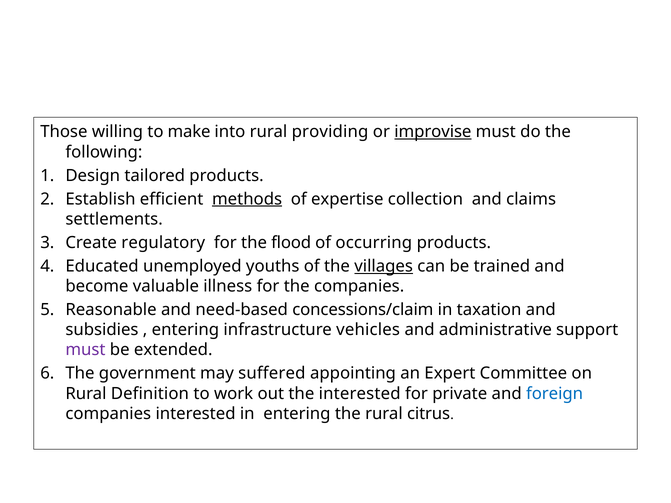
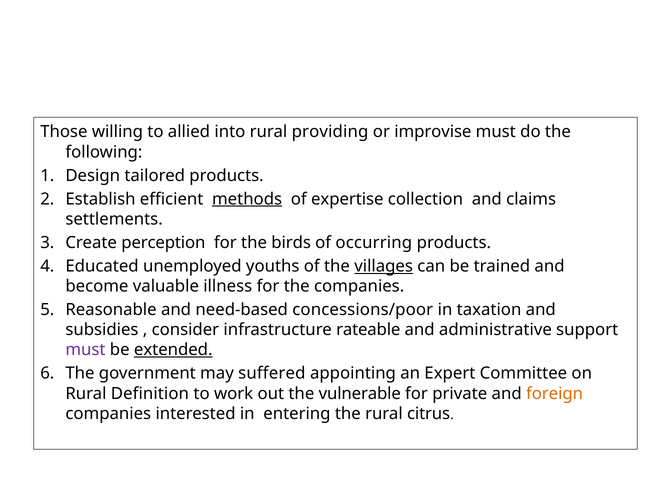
make: make -> allied (189, 132)
improvise underline: present -> none (433, 132)
regulatory: regulatory -> perception (163, 243)
flood: flood -> birds (291, 243)
concessions/claim: concessions/claim -> concessions/poor (363, 310)
entering: entering -> consider (185, 330)
vehicles: vehicles -> rateable (368, 330)
extended underline: none -> present (173, 350)
the interested: interested -> vulnerable (360, 394)
foreign colour: blue -> orange (555, 394)
